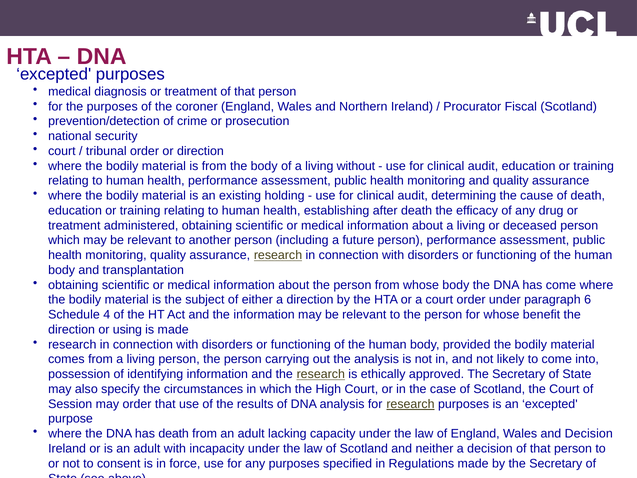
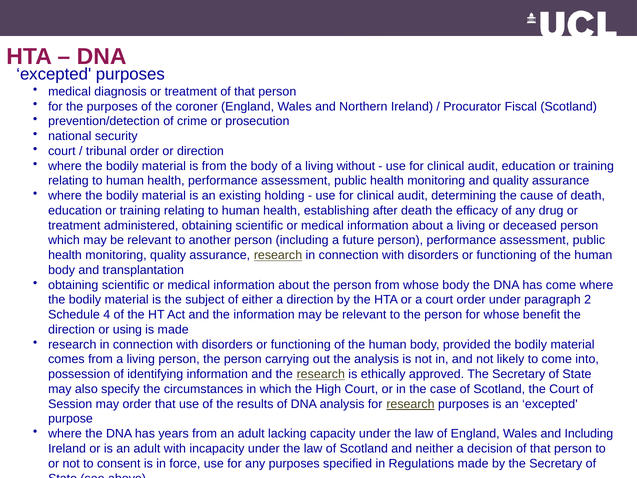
6: 6 -> 2 (588, 300)
has death: death -> years (174, 434)
and Decision: Decision -> Including (589, 434)
